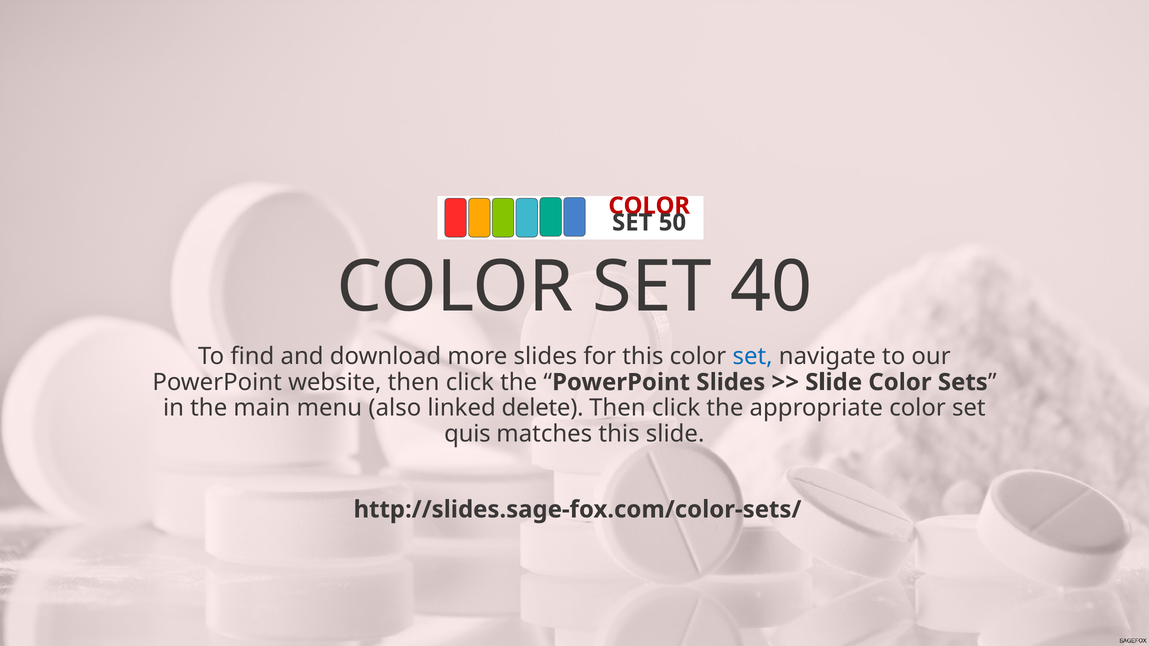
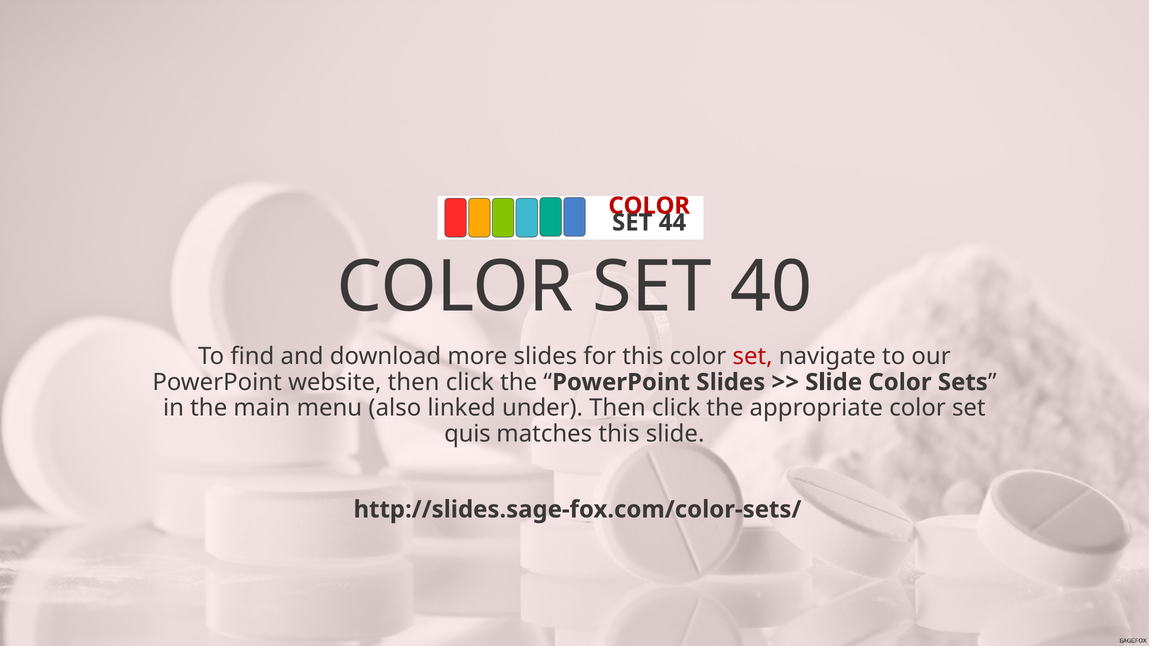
50: 50 -> 44 (672, 223)
set colour: blue -> red (753, 357)
delete: delete -> under (543, 408)
